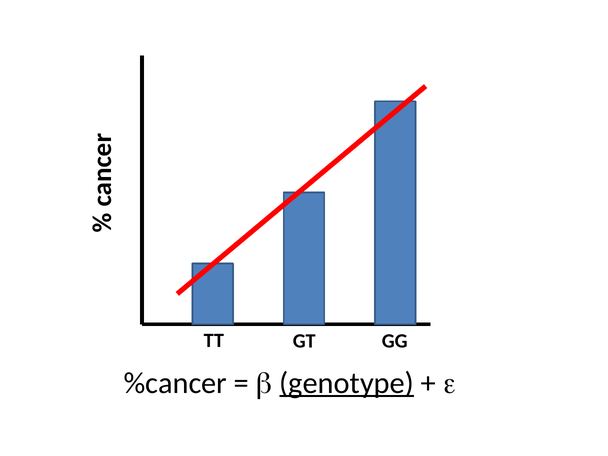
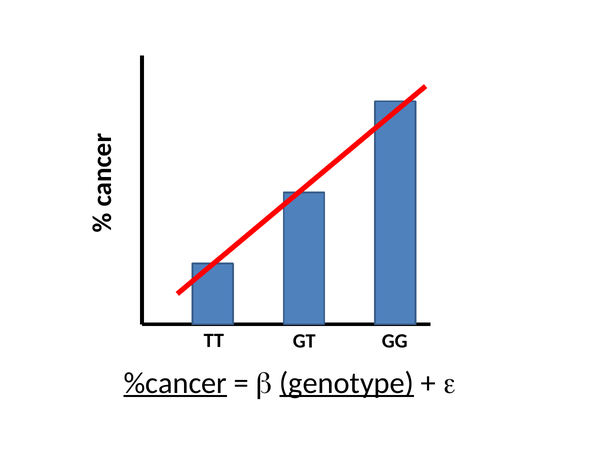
%cancer underline: none -> present (175, 383)
